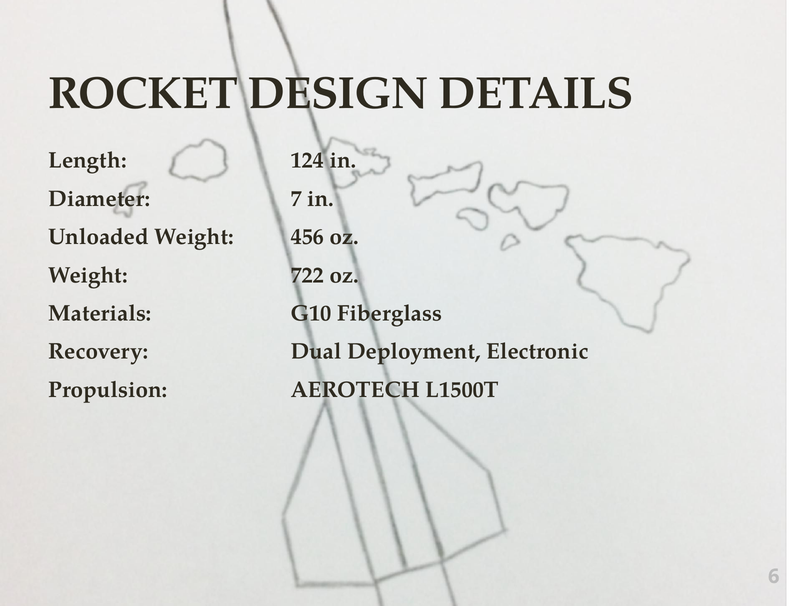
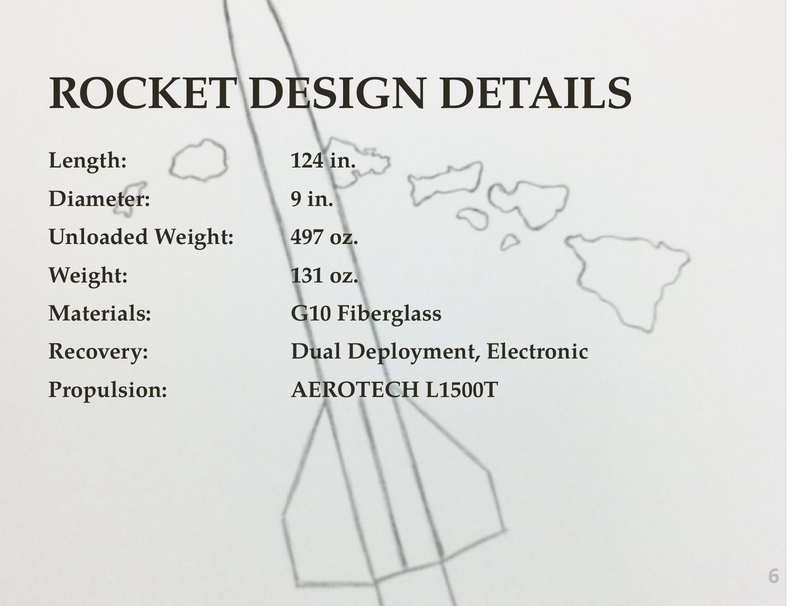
7: 7 -> 9 (296, 198)
456: 456 -> 497 (307, 237)
722: 722 -> 131 (307, 275)
